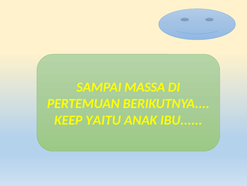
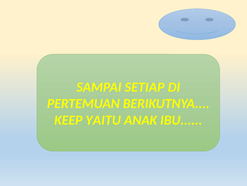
MASSA: MASSA -> SETIAP (145, 87)
